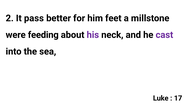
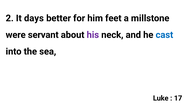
pass: pass -> days (34, 18)
feeding: feeding -> servant (43, 35)
cast colour: purple -> blue (164, 35)
